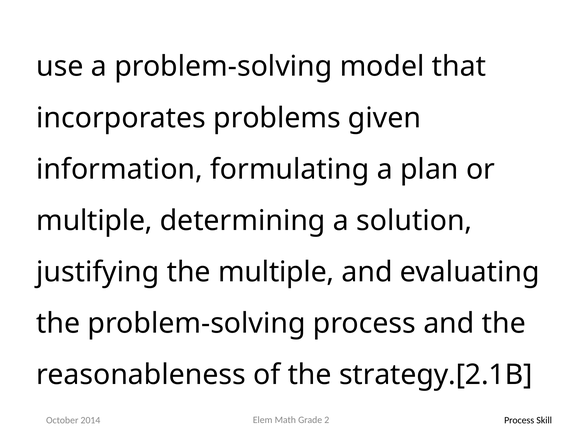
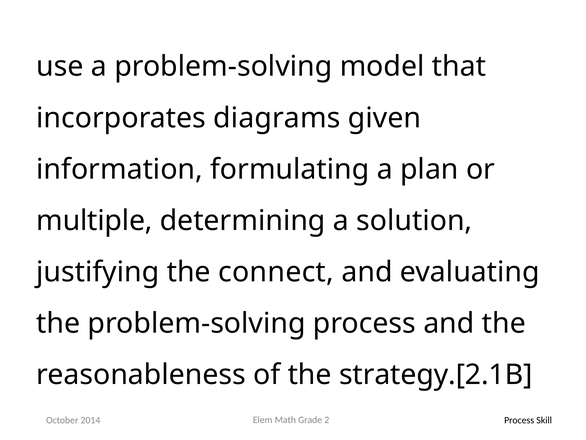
problems: problems -> diagrams (277, 118)
the multiple: multiple -> connect (276, 272)
